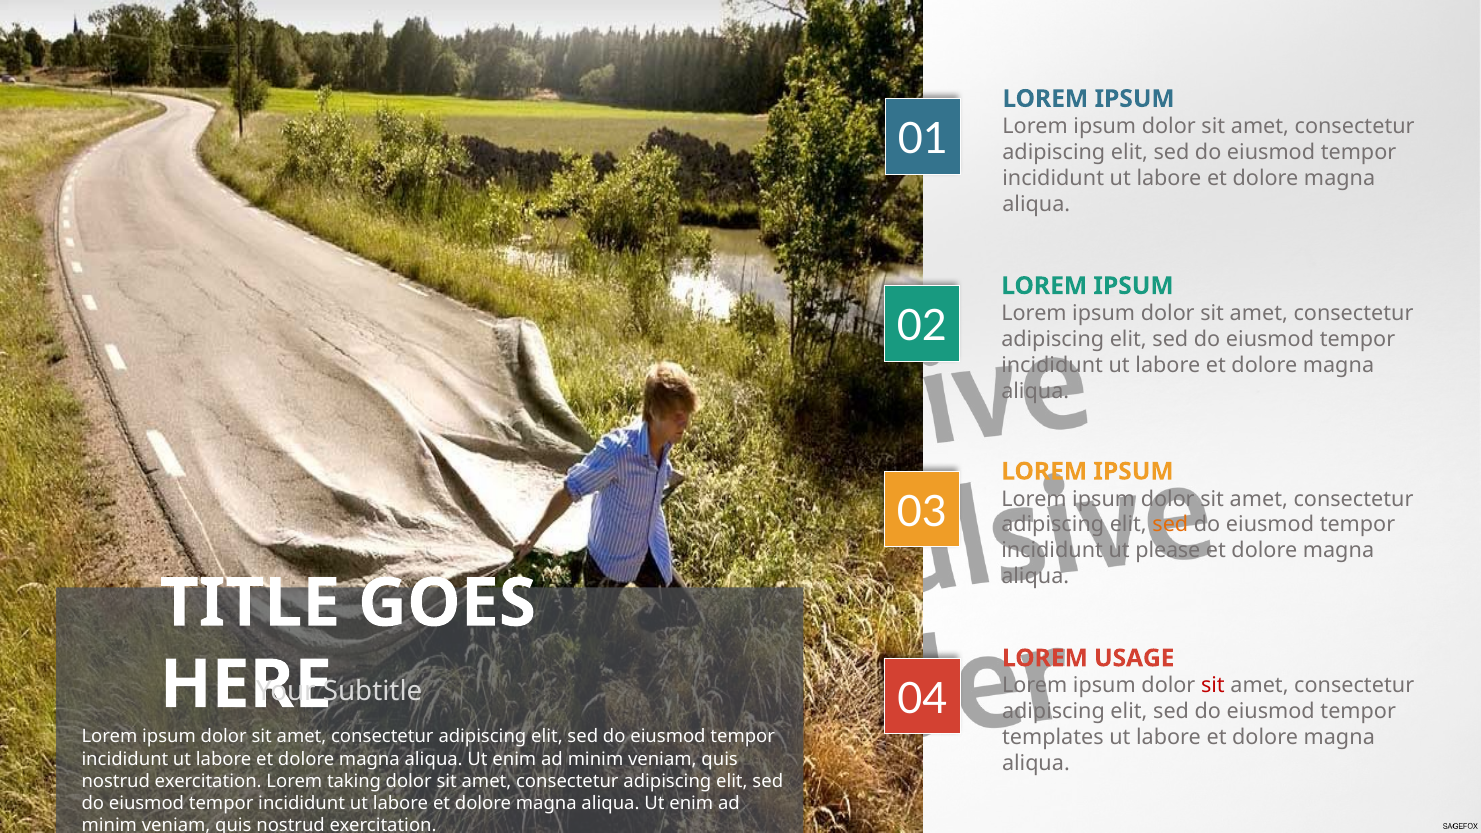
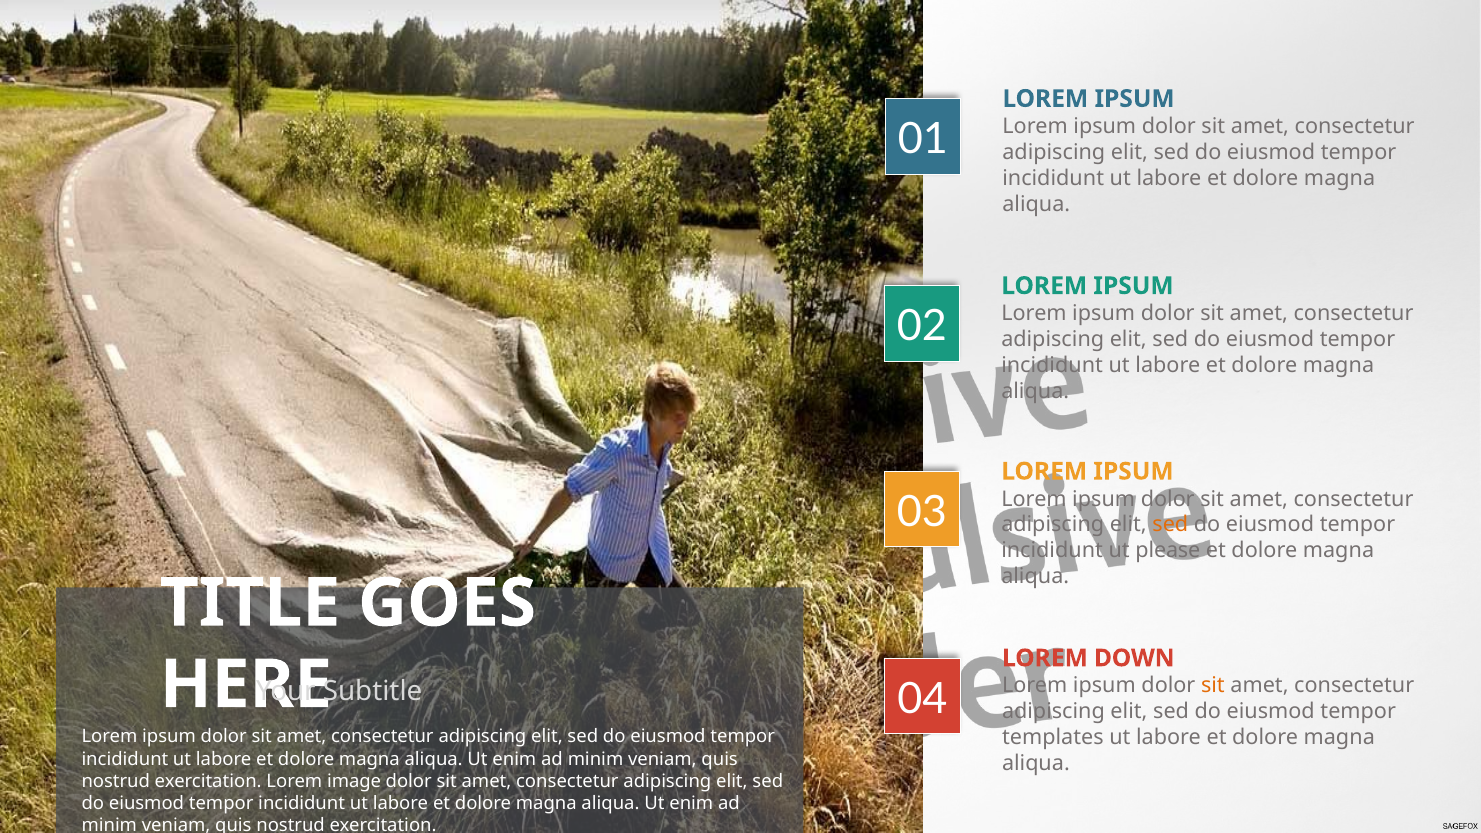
USAGE: USAGE -> DOWN (1134, 658)
sit colour: red -> orange (1213, 686)
taking: taking -> image (354, 781)
